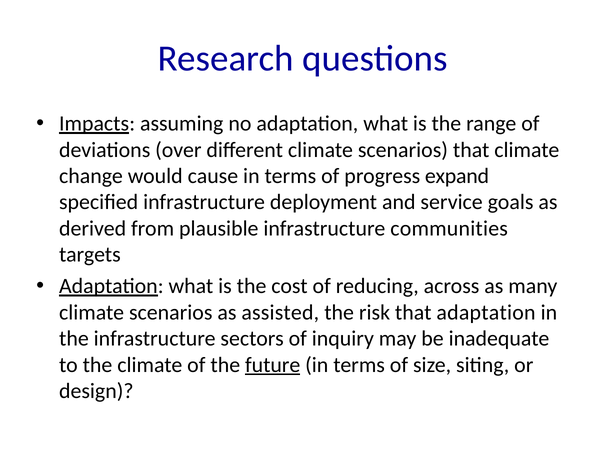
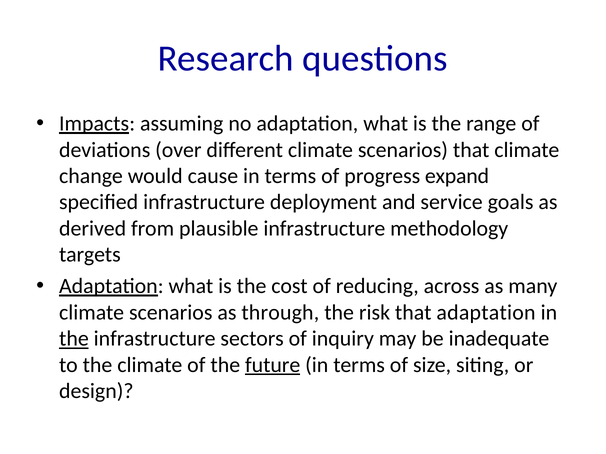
communities: communities -> methodology (449, 229)
assisted: assisted -> through (280, 313)
the underline: none -> present (74, 339)
